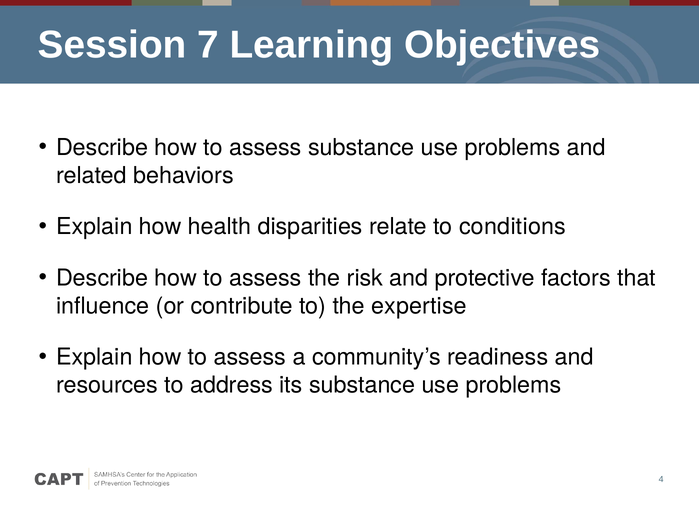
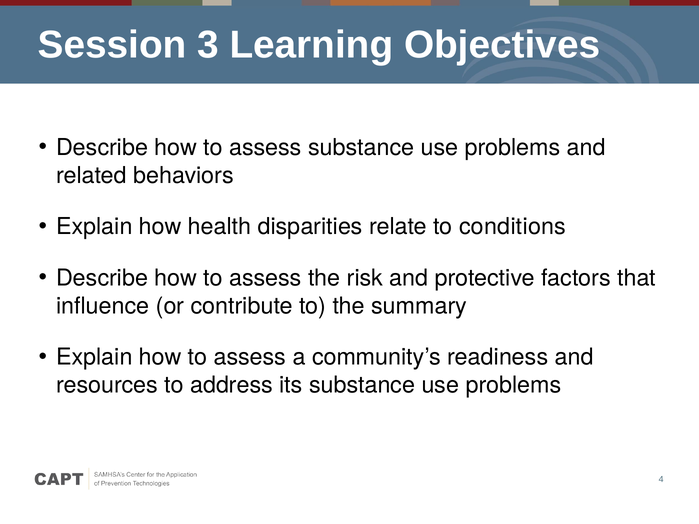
7: 7 -> 3 (208, 45)
expertise: expertise -> summary (419, 306)
